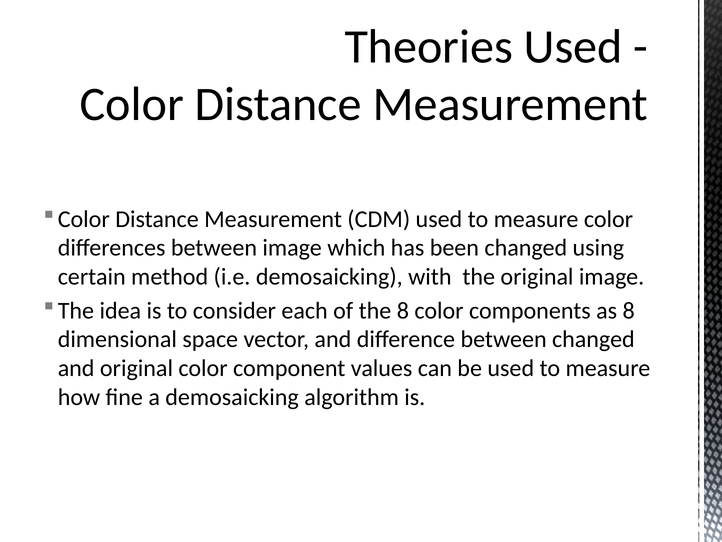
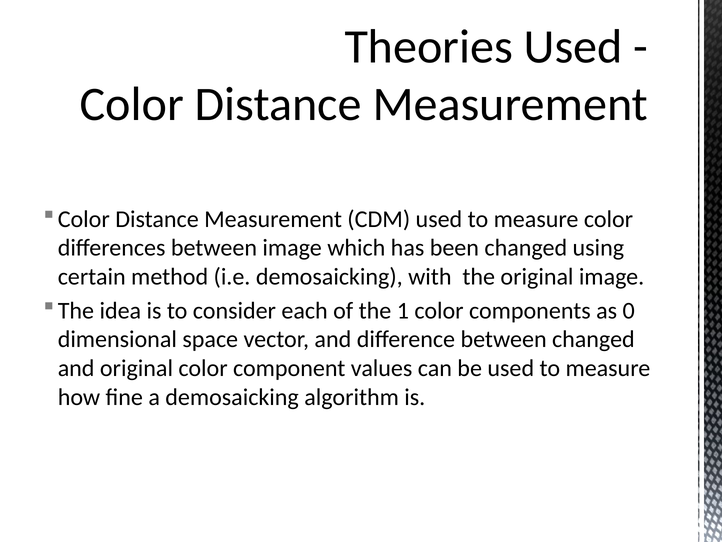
the 8: 8 -> 1 (403, 310)
as 8: 8 -> 0 (629, 310)
